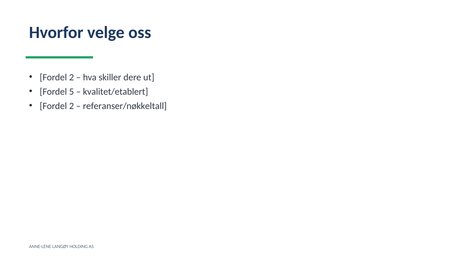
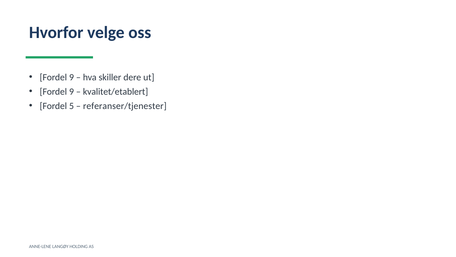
2: 2 -> 9 (72, 77)
5: 5 -> 9 (72, 91)
2: 2 -> 5 (72, 106)
referanser/nøkkeltall: referanser/nøkkeltall -> referanser/tjenester (125, 106)
